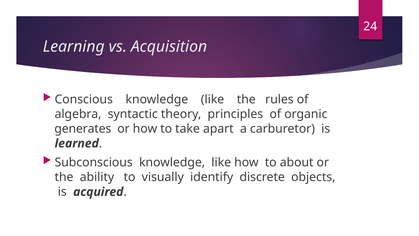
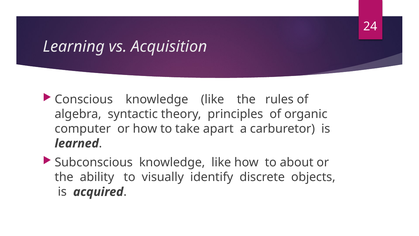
generates: generates -> computer (83, 129)
